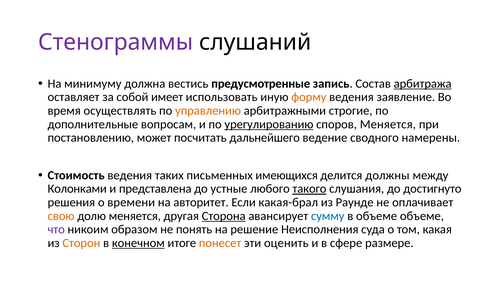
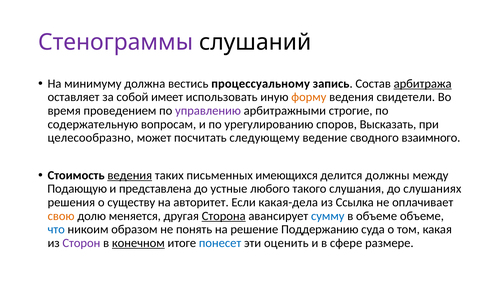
предусмотренные: предусмотренные -> процессуальному (261, 84)
заявление: заявление -> свидетели (406, 97)
осуществлять: осуществлять -> проведением (120, 111)
управлению colour: orange -> purple (208, 111)
дополнительные: дополнительные -> содержательную (93, 124)
урегулированию underline: present -> none (269, 124)
споров Меняется: Меняется -> Высказать (388, 124)
постановлению: постановлению -> целесообразно (91, 138)
дальнейшего: дальнейшего -> следующему (265, 138)
намерены: намерены -> взаимного (431, 138)
ведения underline: none -> present (130, 175)
Колонками: Колонками -> Подающую (77, 189)
такого underline: present -> none (309, 189)
достигнуто: достигнуто -> слушаниях (432, 189)
времени: времени -> существу (131, 202)
какая-брал: какая-брал -> какая-дела (288, 202)
Раунде: Раунде -> Ссылка (355, 202)
что colour: purple -> blue (56, 229)
Неисполнения: Неисполнения -> Поддержанию (320, 229)
Сторон colour: orange -> purple (81, 243)
понесет colour: orange -> blue (220, 243)
